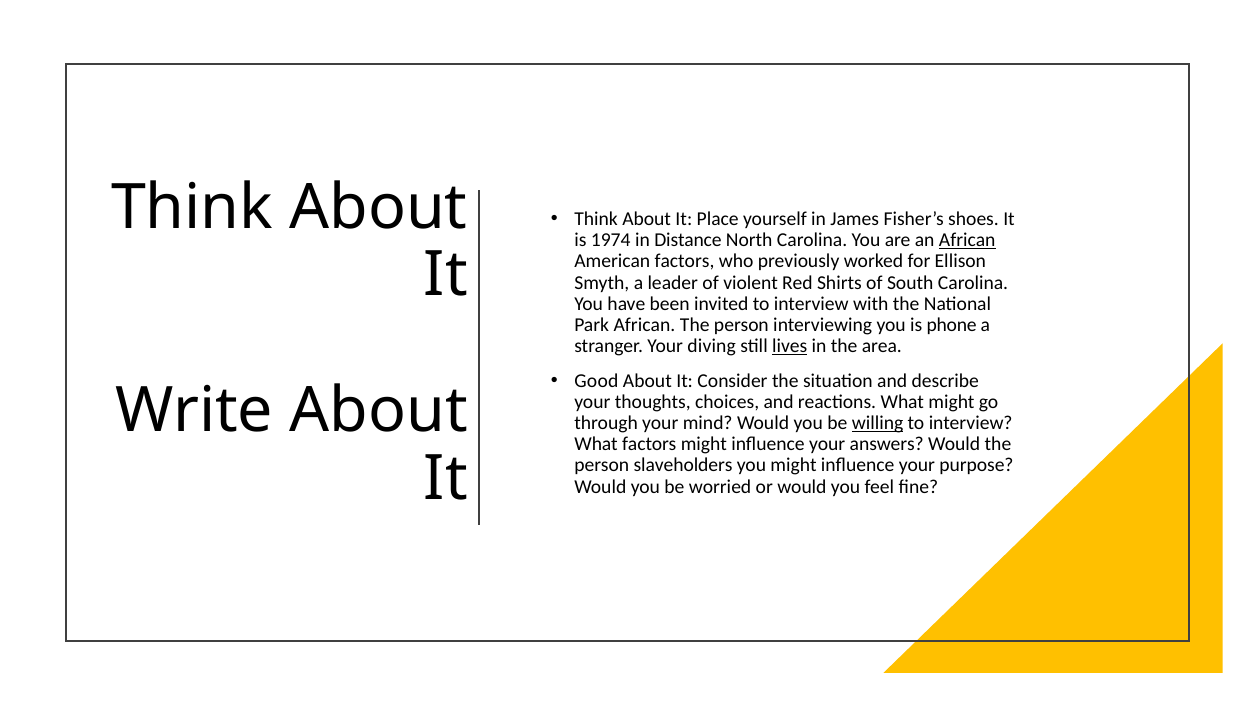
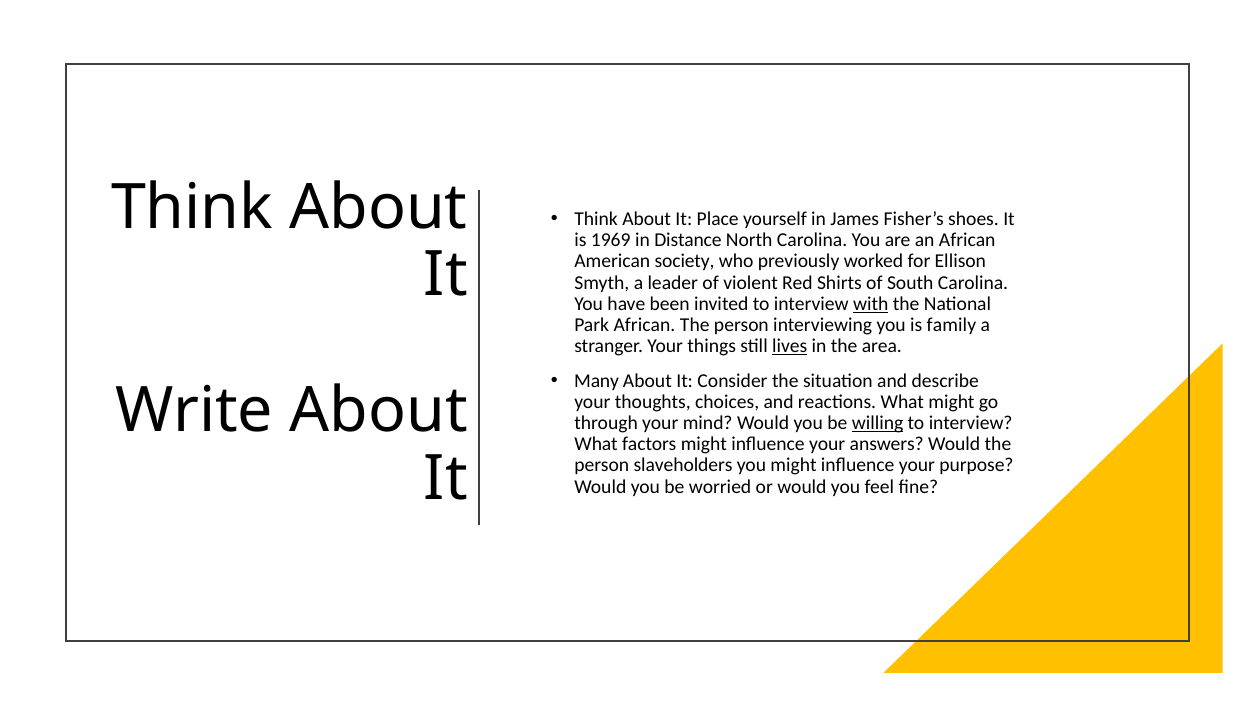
1974: 1974 -> 1969 (611, 240)
African underline: present -> none (967, 240)
American factors: factors -> society (685, 262)
with underline: none -> present (871, 304)
phone: phone -> family (951, 325)
diving: diving -> things (712, 347)
Good: Good -> Many (597, 381)
